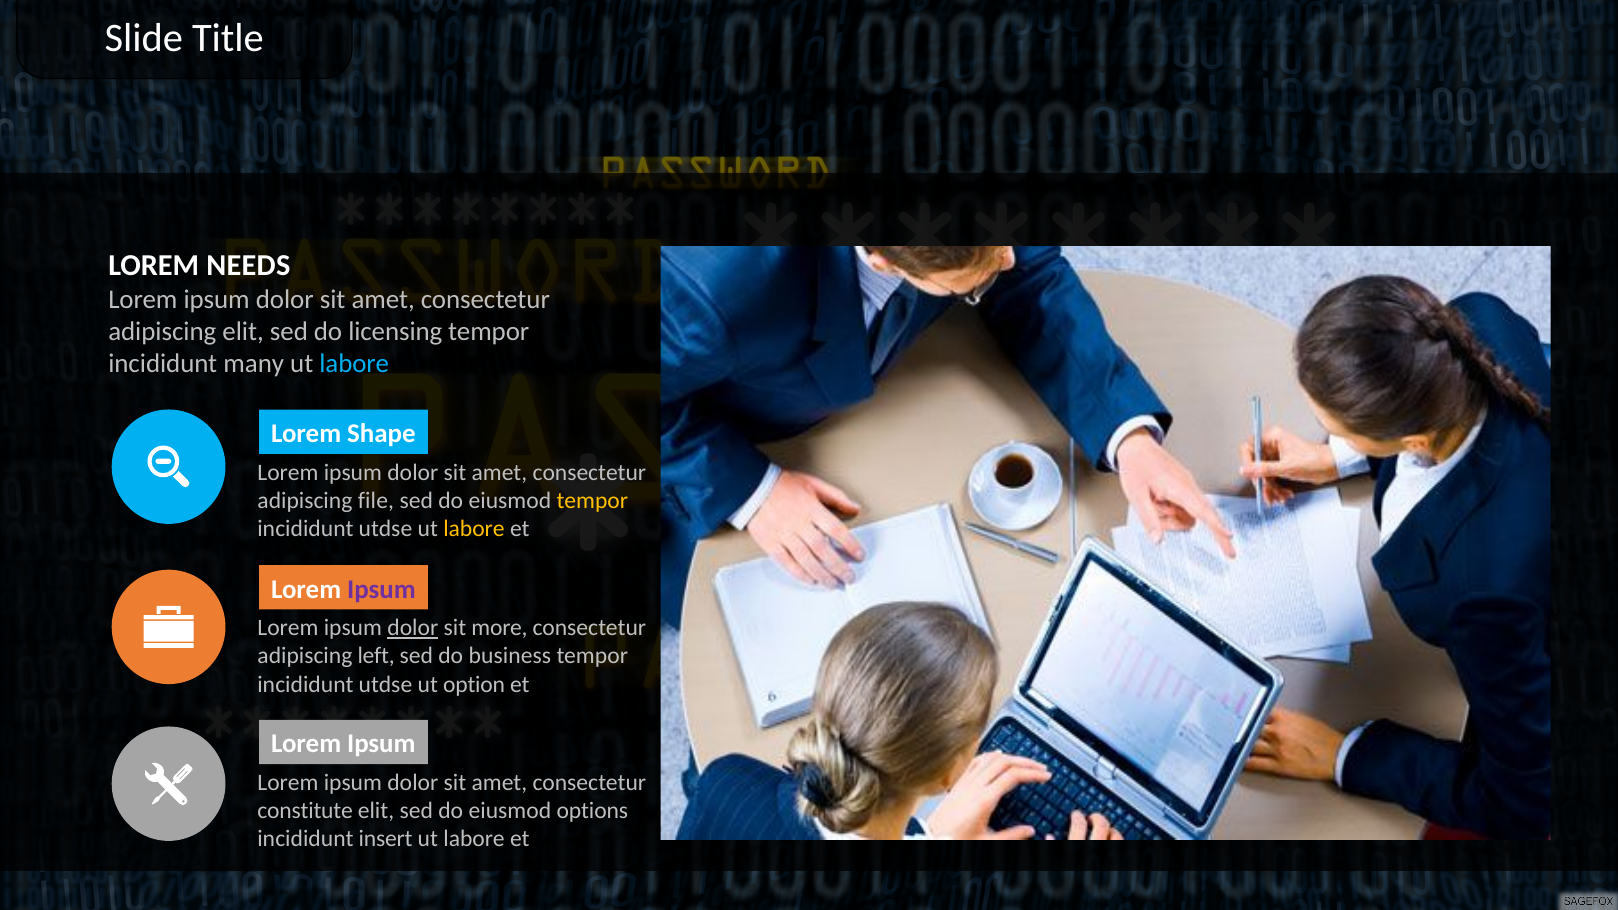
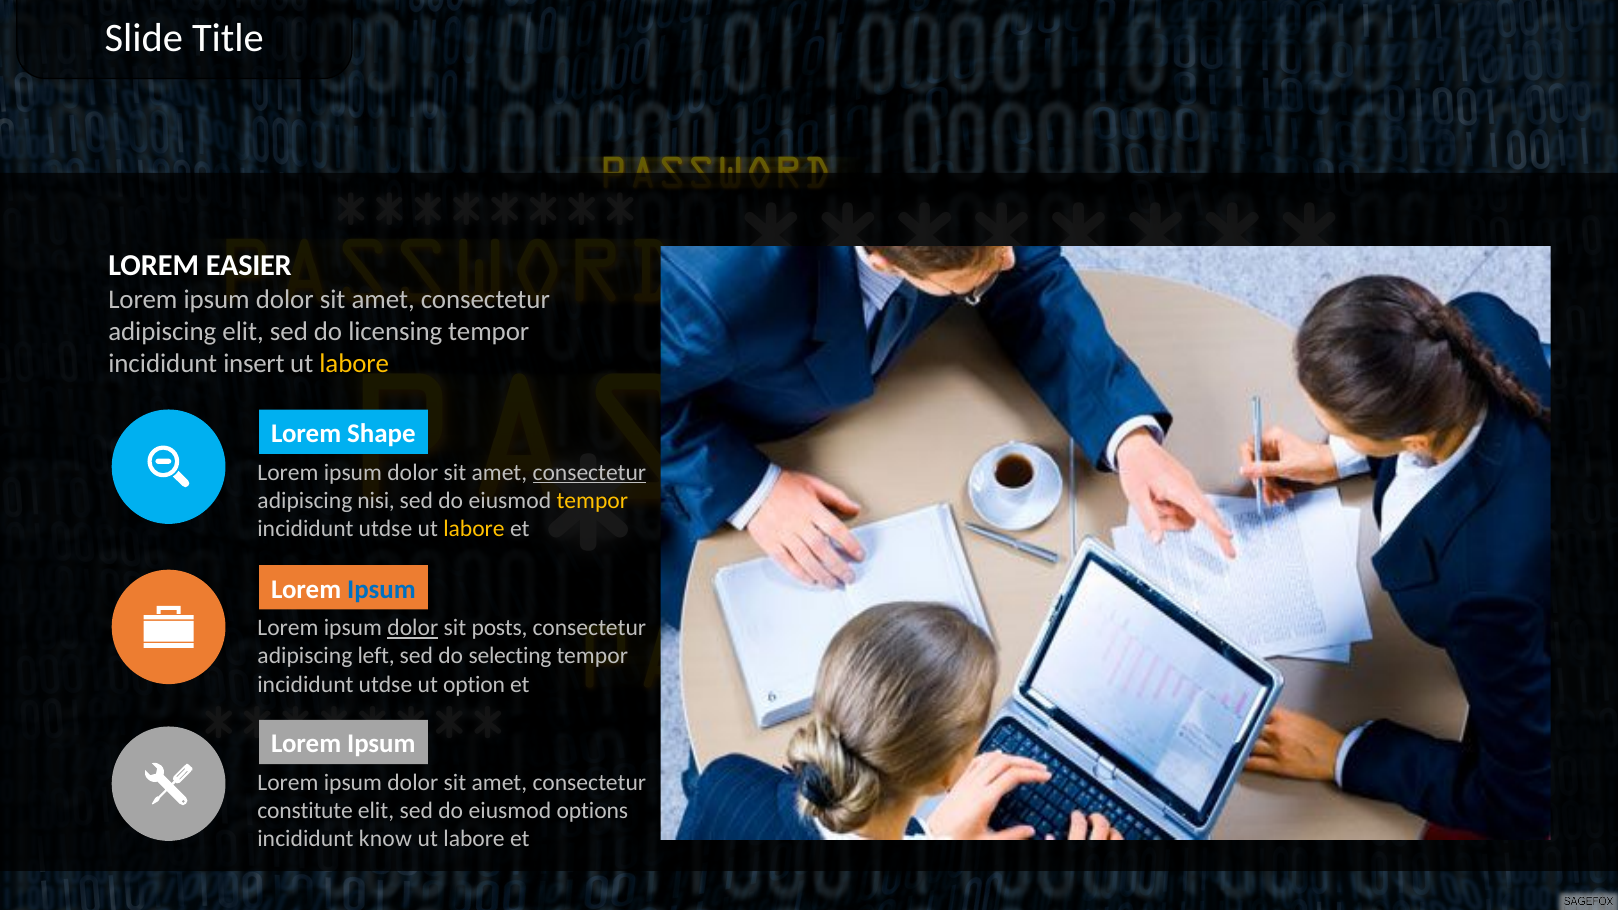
NEEDS: NEEDS -> EASIER (249, 265)
many: many -> insert (254, 364)
labore colour: light blue -> yellow (354, 364)
consectetur underline: none -> present (589, 472)
file: file -> nisi (376, 501)
Ipsum colour: purple -> blue (381, 589)
more: more -> posts (500, 628)
business: business -> selecting (510, 656)
insert: insert -> know (385, 839)
